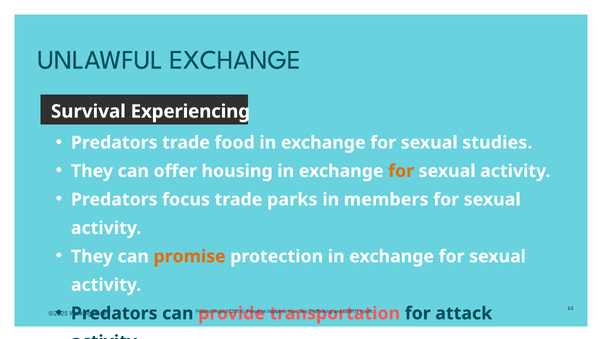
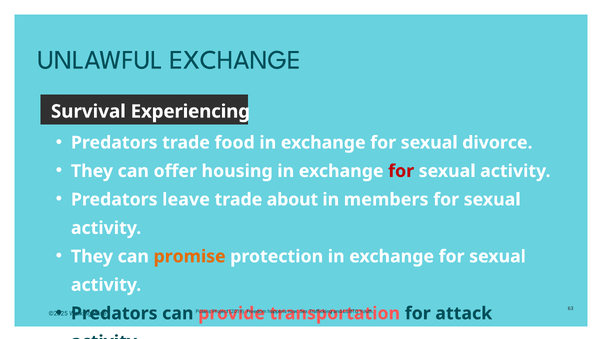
studies: studies -> divorce (497, 142)
for colour: orange -> red (401, 171)
focus: focus -> leave (186, 199)
parks: parks -> about (292, 199)
